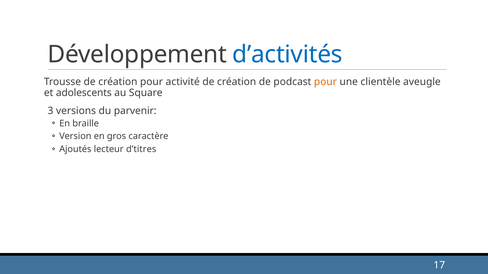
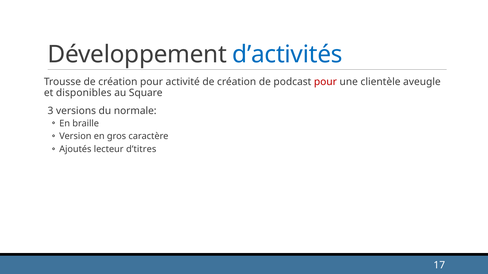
pour colour: orange -> red (325, 82)
adolescents: adolescents -> disponibles (84, 93)
parvenir: parvenir -> normale (135, 111)
